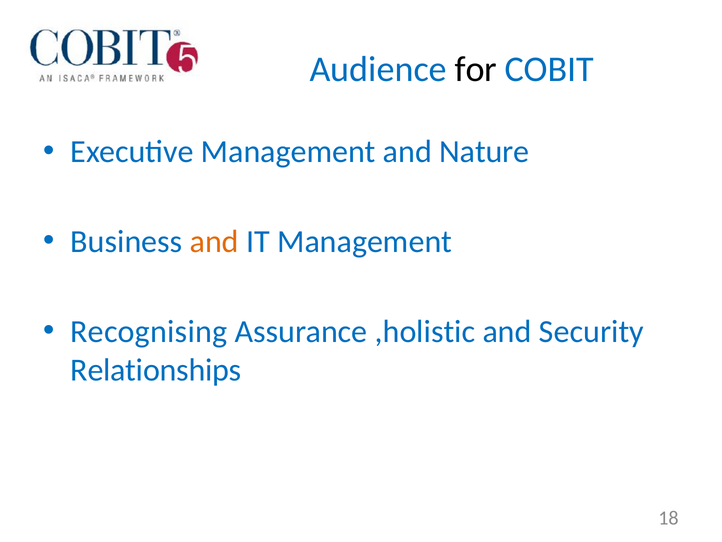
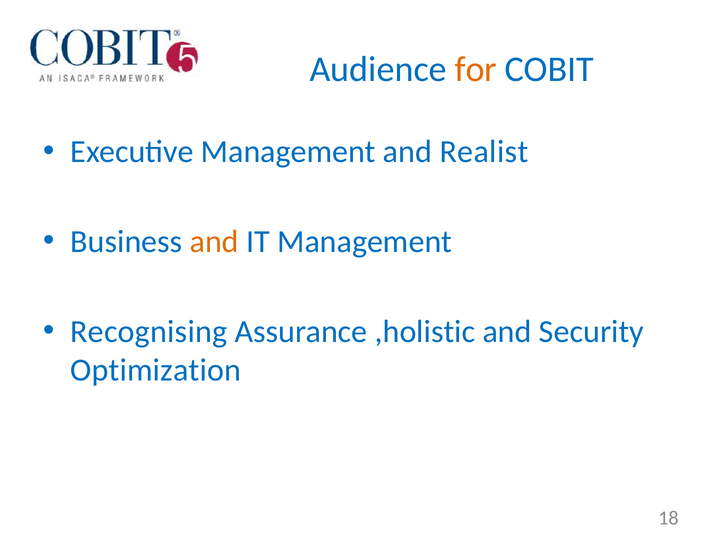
for colour: black -> orange (476, 69)
Nature: Nature -> Realist (484, 151)
Relationships: Relationships -> Optimization (156, 370)
